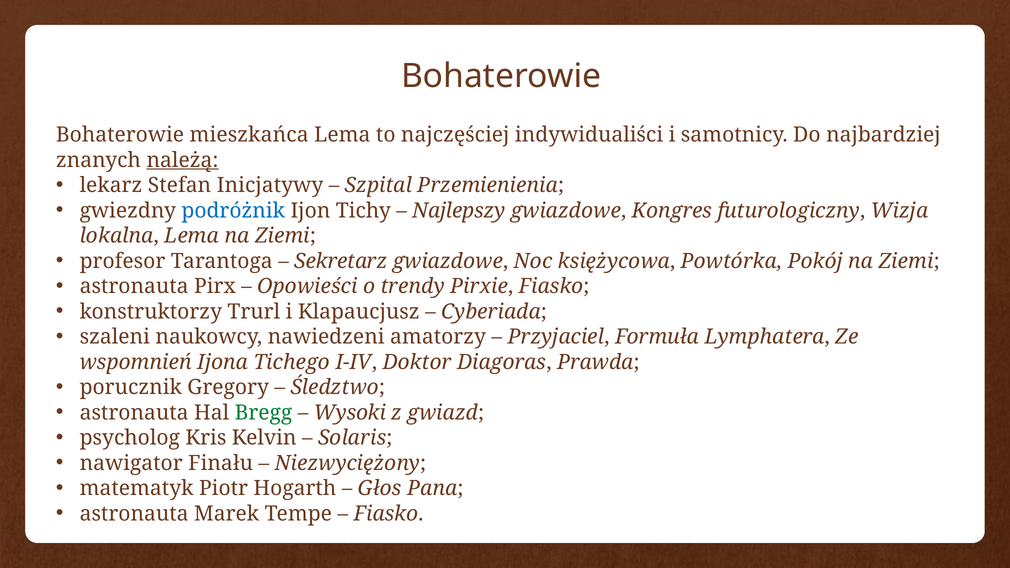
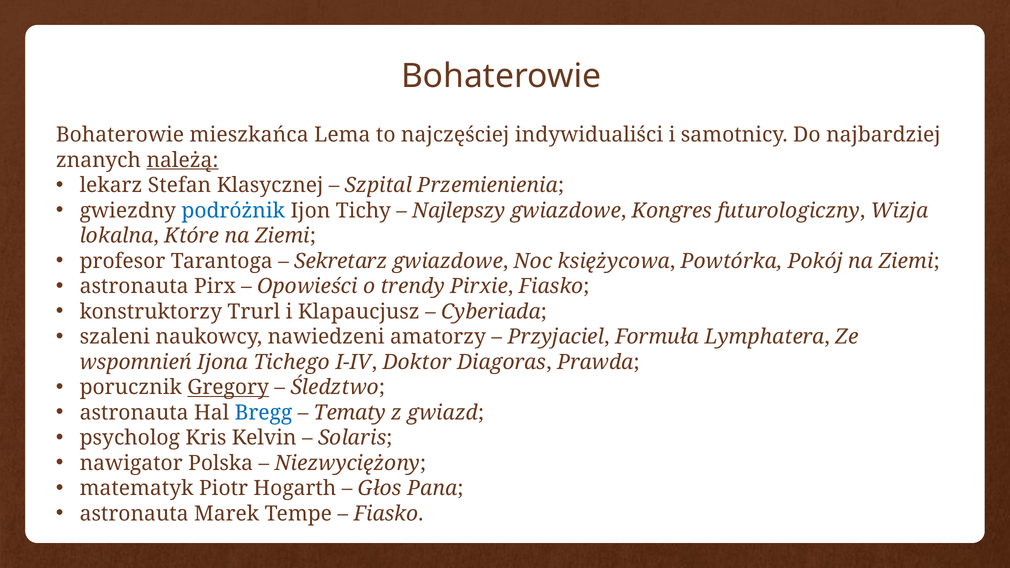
Inicjatywy: Inicjatywy -> Klasycznej (270, 185)
lokalna Lema: Lema -> Które (192, 236)
Gregory underline: none -> present (228, 388)
Bregg colour: green -> blue (263, 413)
Wysoki: Wysoki -> Tematy (350, 413)
Finału: Finału -> Polska (221, 463)
